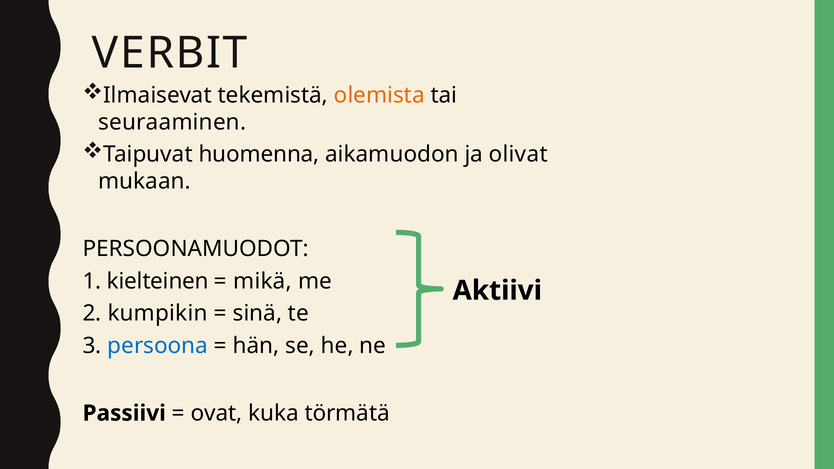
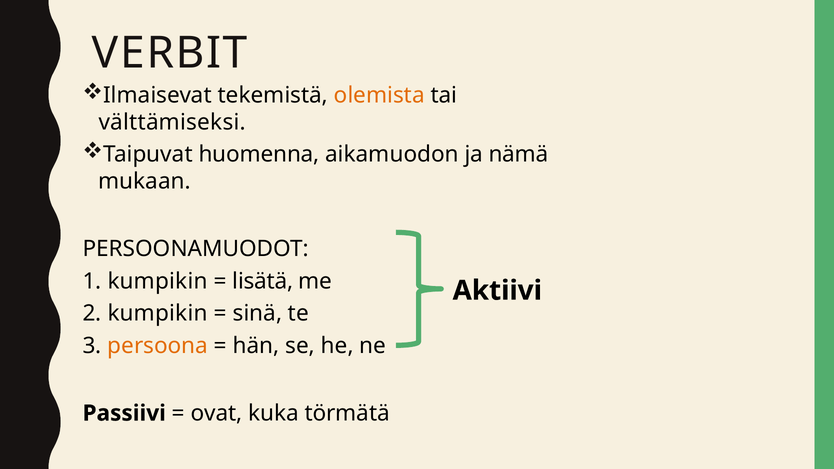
seuraaminen: seuraaminen -> välttämiseksi (172, 122)
olivat: olivat -> nämä (519, 155)
1 kielteinen: kielteinen -> kumpikin (158, 281)
mikä: mikä -> lisätä (263, 281)
persoona colour: blue -> orange (158, 346)
